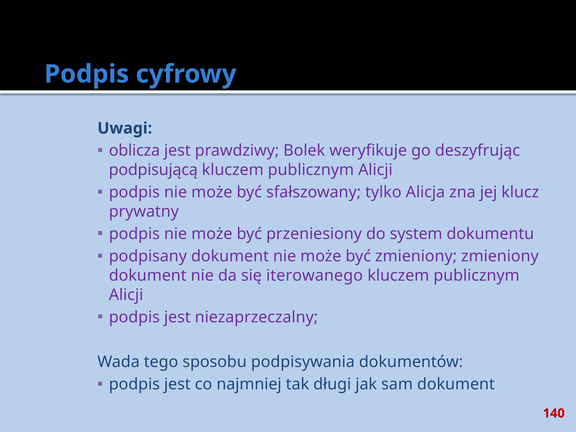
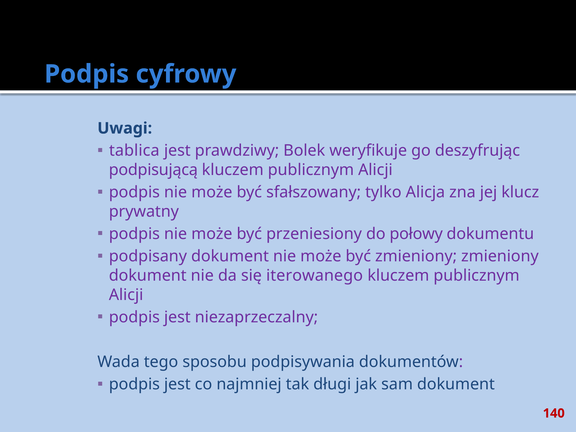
oblicza: oblicza -> tablica (134, 151)
system: system -> połowy (416, 234)
